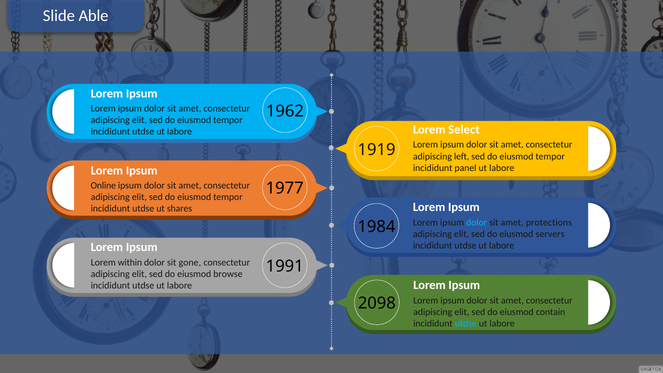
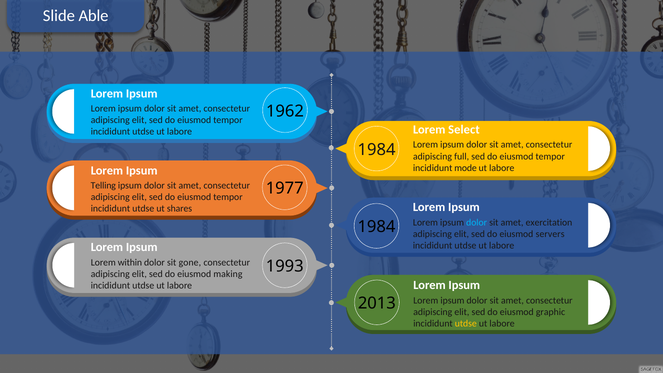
1919: 1919 -> 1984 (377, 150)
left: left -> full (462, 156)
panel: panel -> mode (466, 168)
Online: Online -> Telling (103, 185)
protections: protections -> exercitation (549, 222)
1991: 1991 -> 1993 (285, 266)
browse: browse -> making (228, 274)
2098: 2098 -> 2013 (377, 303)
contain: contain -> graphic (551, 312)
utdse colour: light blue -> yellow (466, 324)
